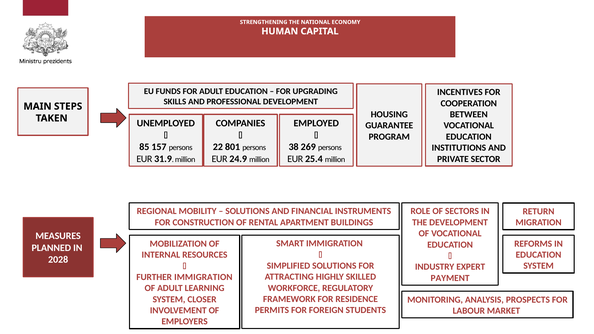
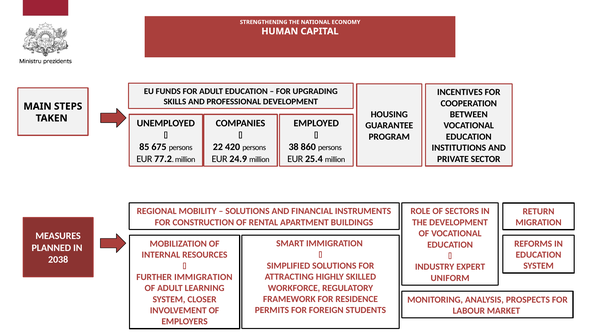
157: 157 -> 675 (159, 147)
801: 801 -> 420 (233, 147)
269: 269 -> 860 (308, 147)
31.9: 31.9 -> 77.2 (163, 159)
2028: 2028 -> 2038 (58, 260)
PAYMENT: PAYMENT -> UNIFORM (450, 278)
